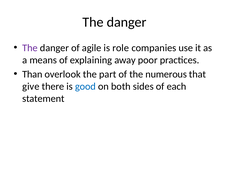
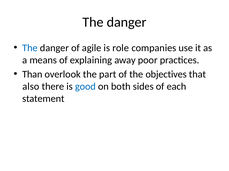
The colour: purple -> blue (30, 48)
numerous: numerous -> objectives (166, 75)
give: give -> also (31, 87)
